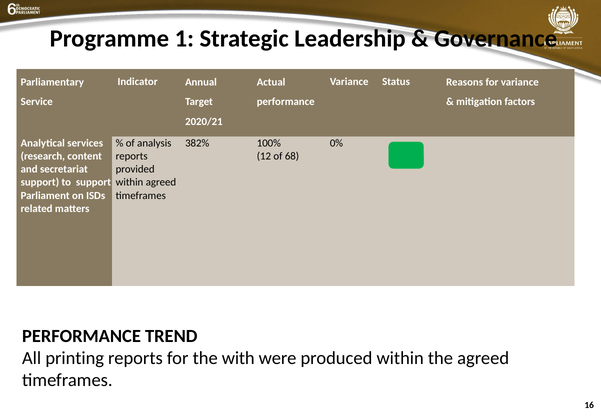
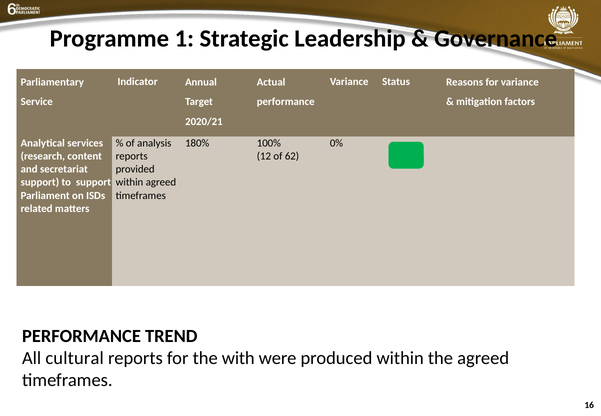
382%: 382% -> 180% (197, 143)
68: 68 -> 62 (292, 156)
printing: printing -> cultural (75, 358)
